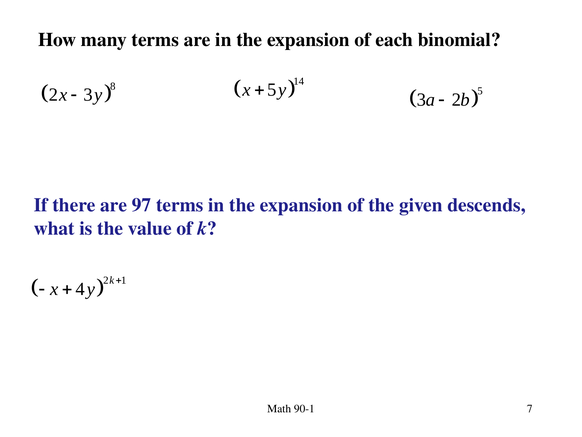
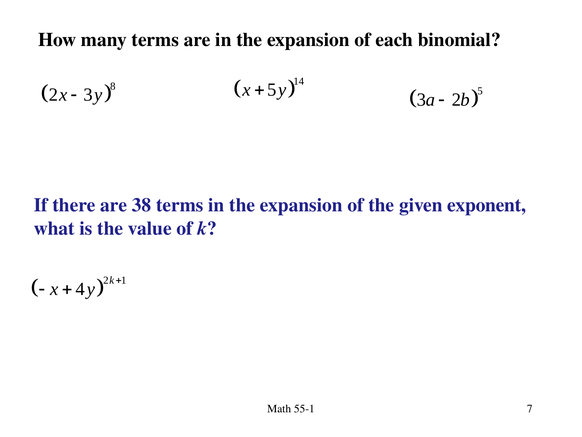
97: 97 -> 38 (142, 205)
descends: descends -> exponent (487, 205)
90-1: 90-1 -> 55-1 (304, 408)
